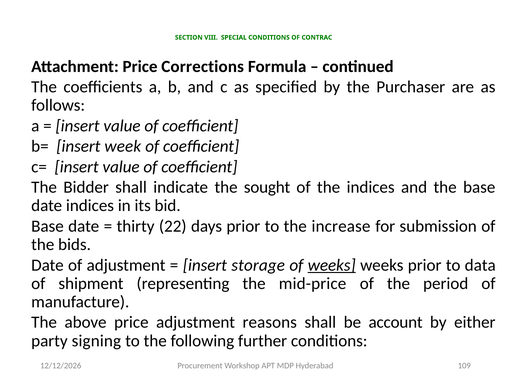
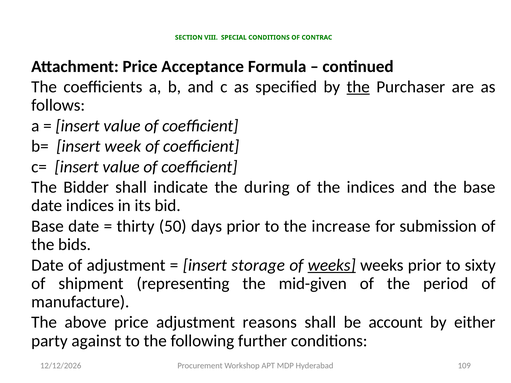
Corrections: Corrections -> Acceptance (203, 66)
the underline: none -> present (358, 87)
sought: sought -> during (267, 187)
22: 22 -> 50 (173, 226)
data: data -> sixty (480, 265)
mid-price: mid-price -> mid-given (313, 284)
signing: signing -> against (96, 341)
